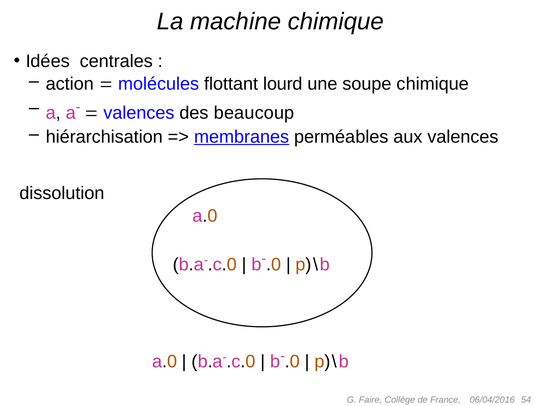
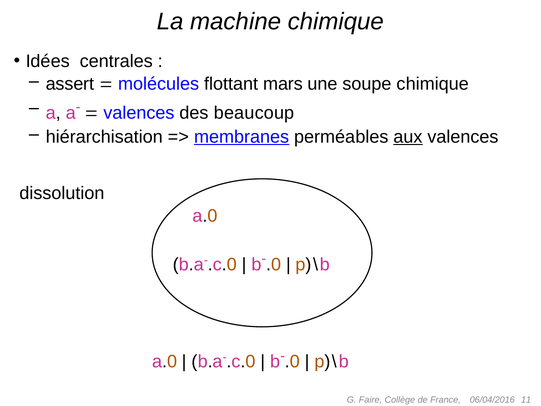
action: action -> assert (70, 84)
lourd: lourd -> mars (283, 84)
aux underline: none -> present (408, 137)
54: 54 -> 11 (526, 400)
